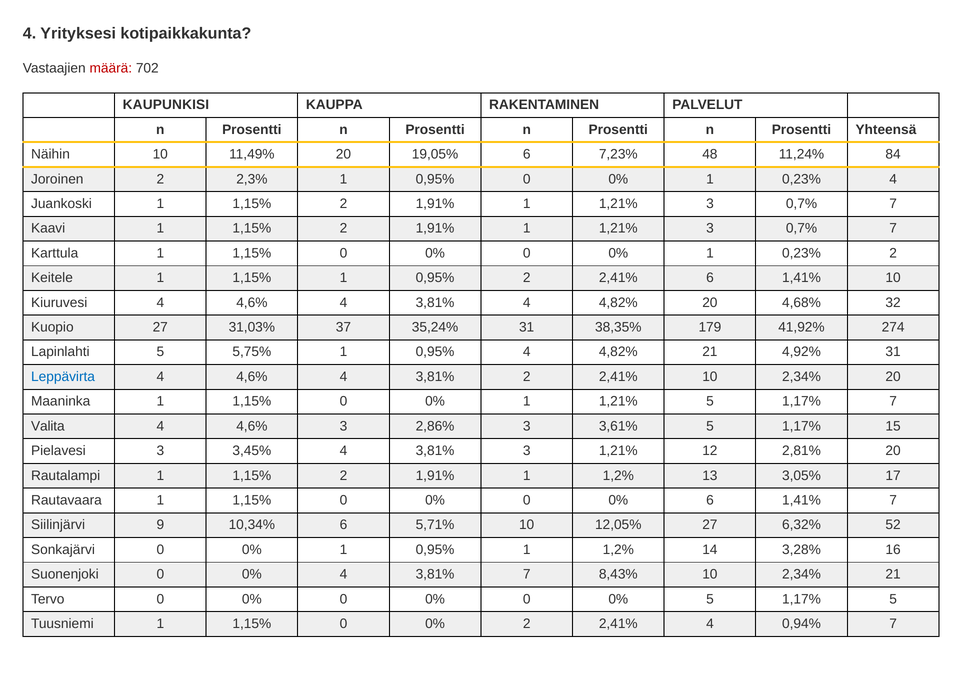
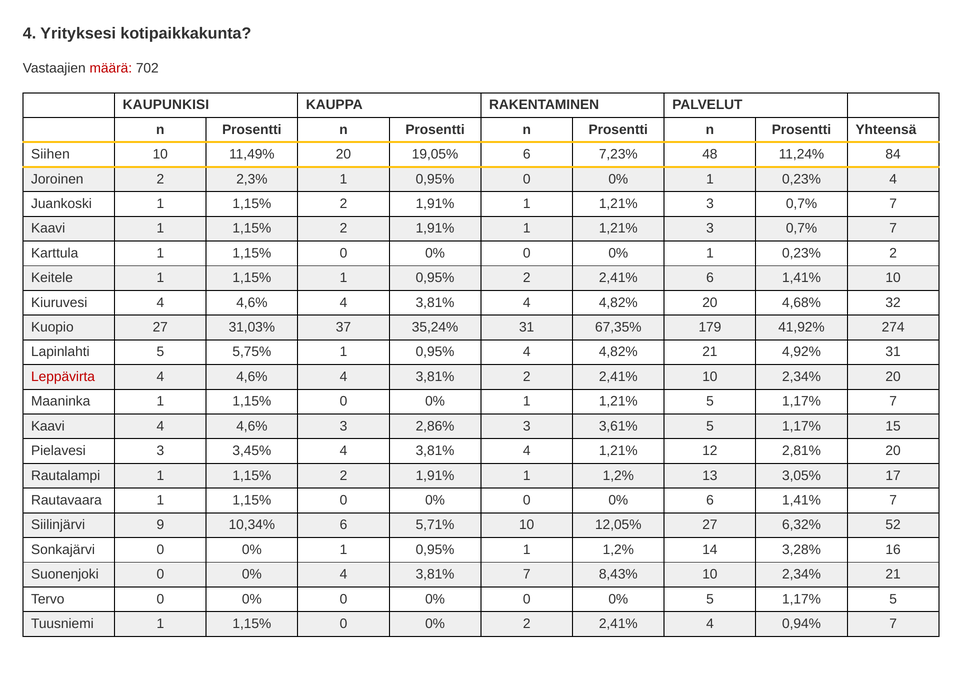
Näihin: Näihin -> Siihen (50, 154)
38,35%: 38,35% -> 67,35% (618, 327)
Leppävirta colour: blue -> red (63, 377)
Valita: Valita -> Kaavi (48, 426)
3,45% 4 3,81% 3: 3 -> 4 (527, 451)
